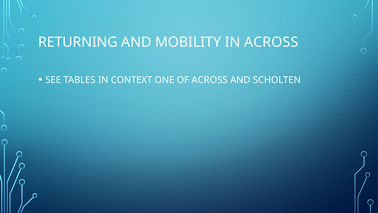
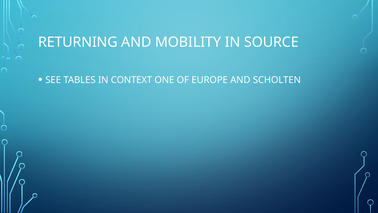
IN ACROSS: ACROSS -> SOURCE (271, 42)
OF ACROSS: ACROSS -> EUROPE (210, 80)
